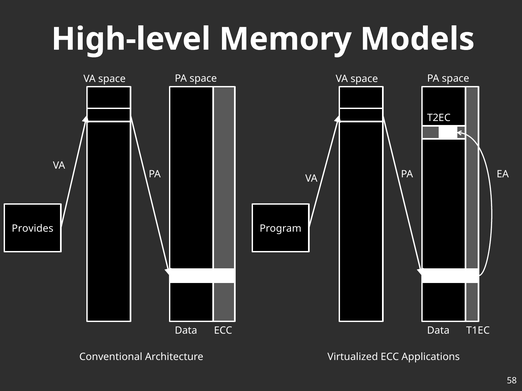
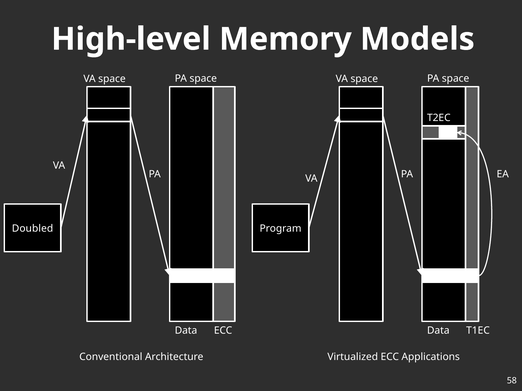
Provides: Provides -> Doubled (33, 229)
